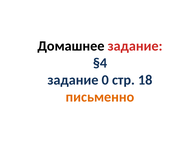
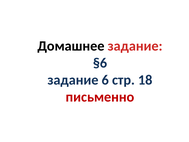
§4: §4 -> §6 (100, 63)
0: 0 -> 6 (105, 80)
письменно colour: orange -> red (100, 97)
